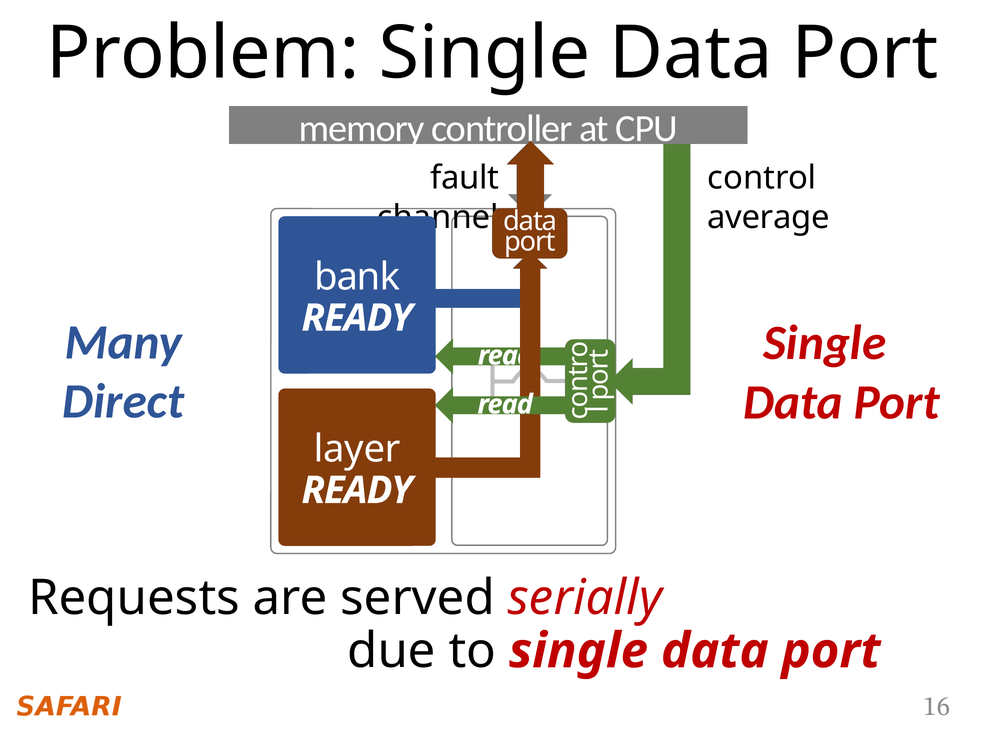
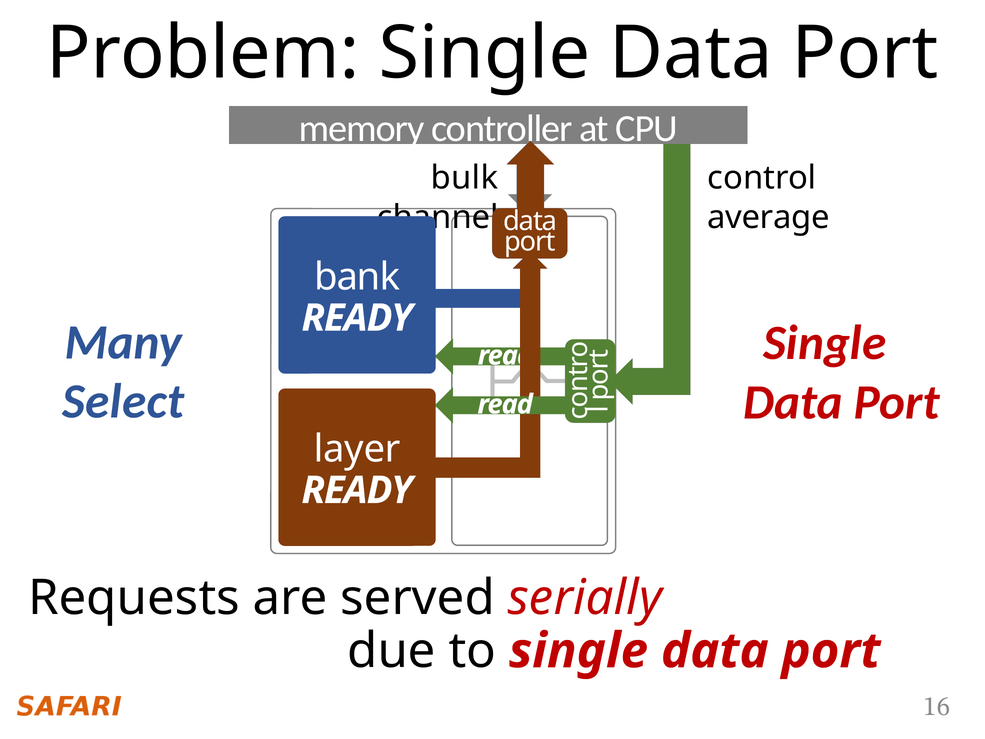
fault: fault -> bulk (464, 178)
Direct: Direct -> Select (123, 401)
